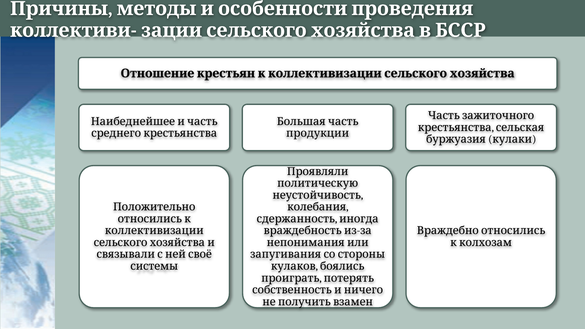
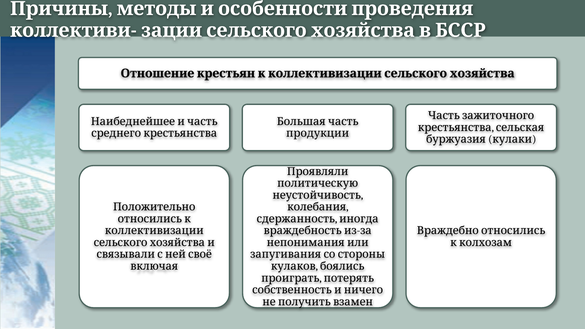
системы: системы -> включая (154, 266)
